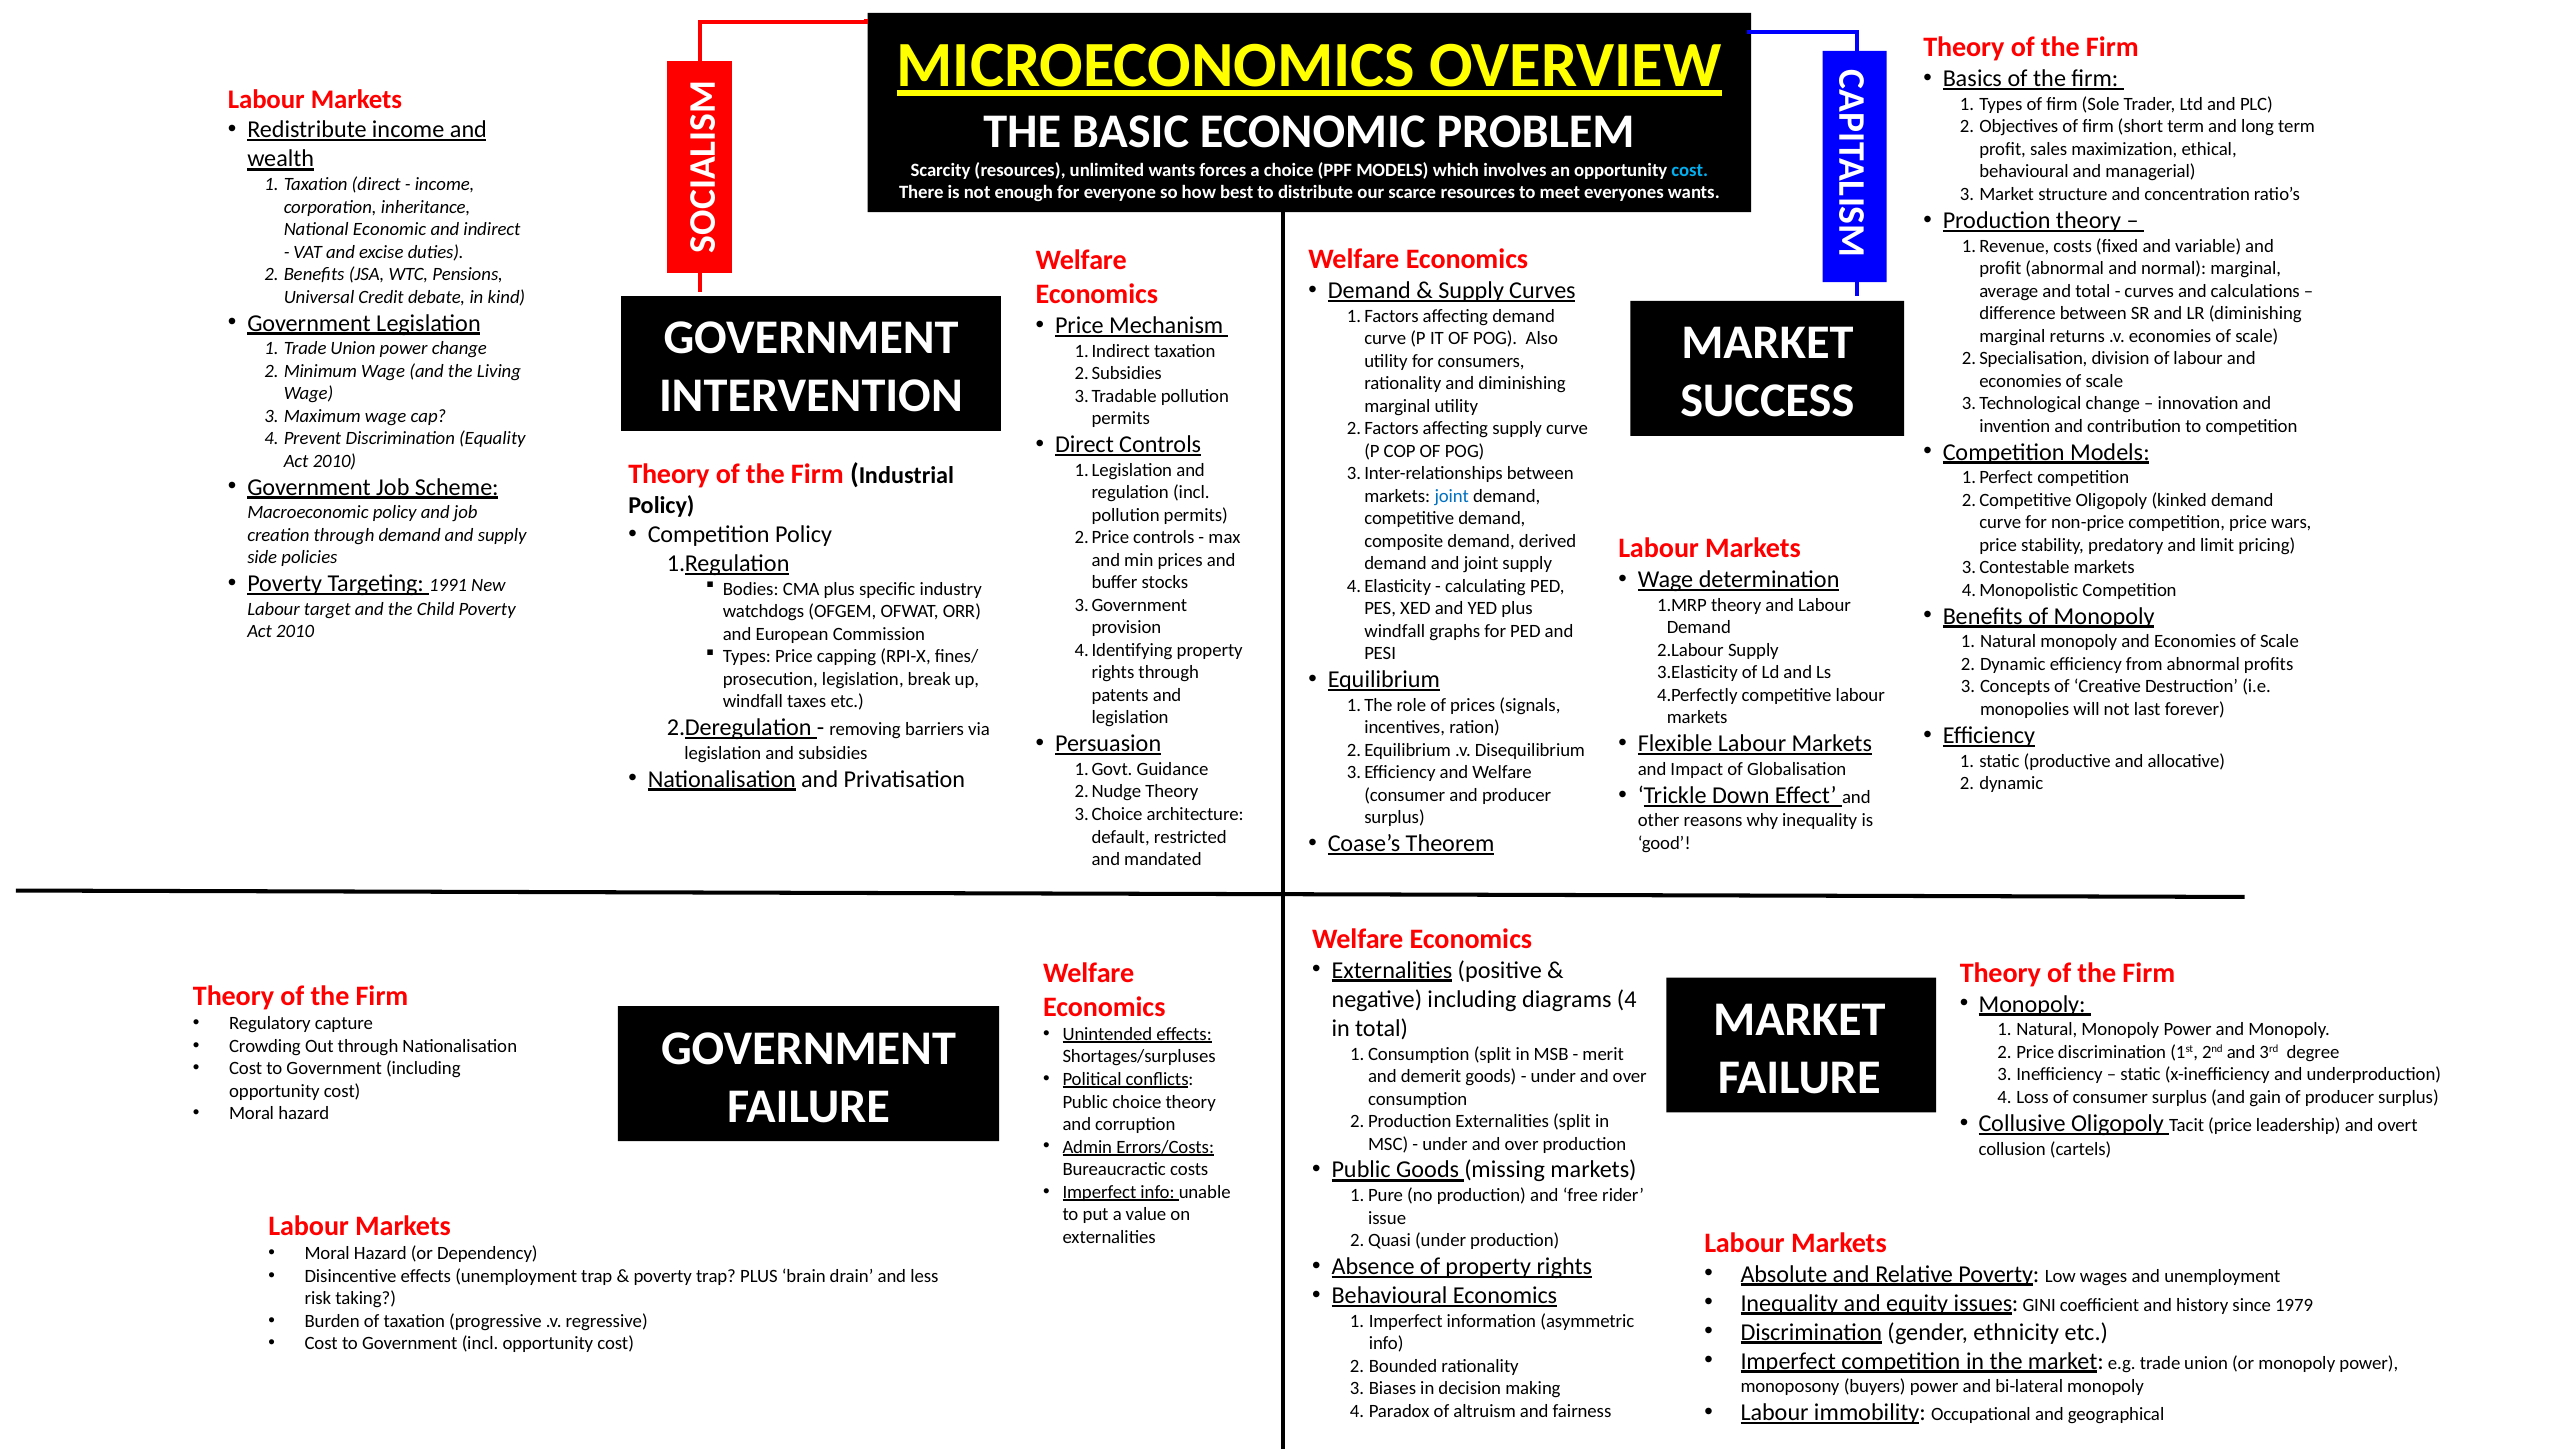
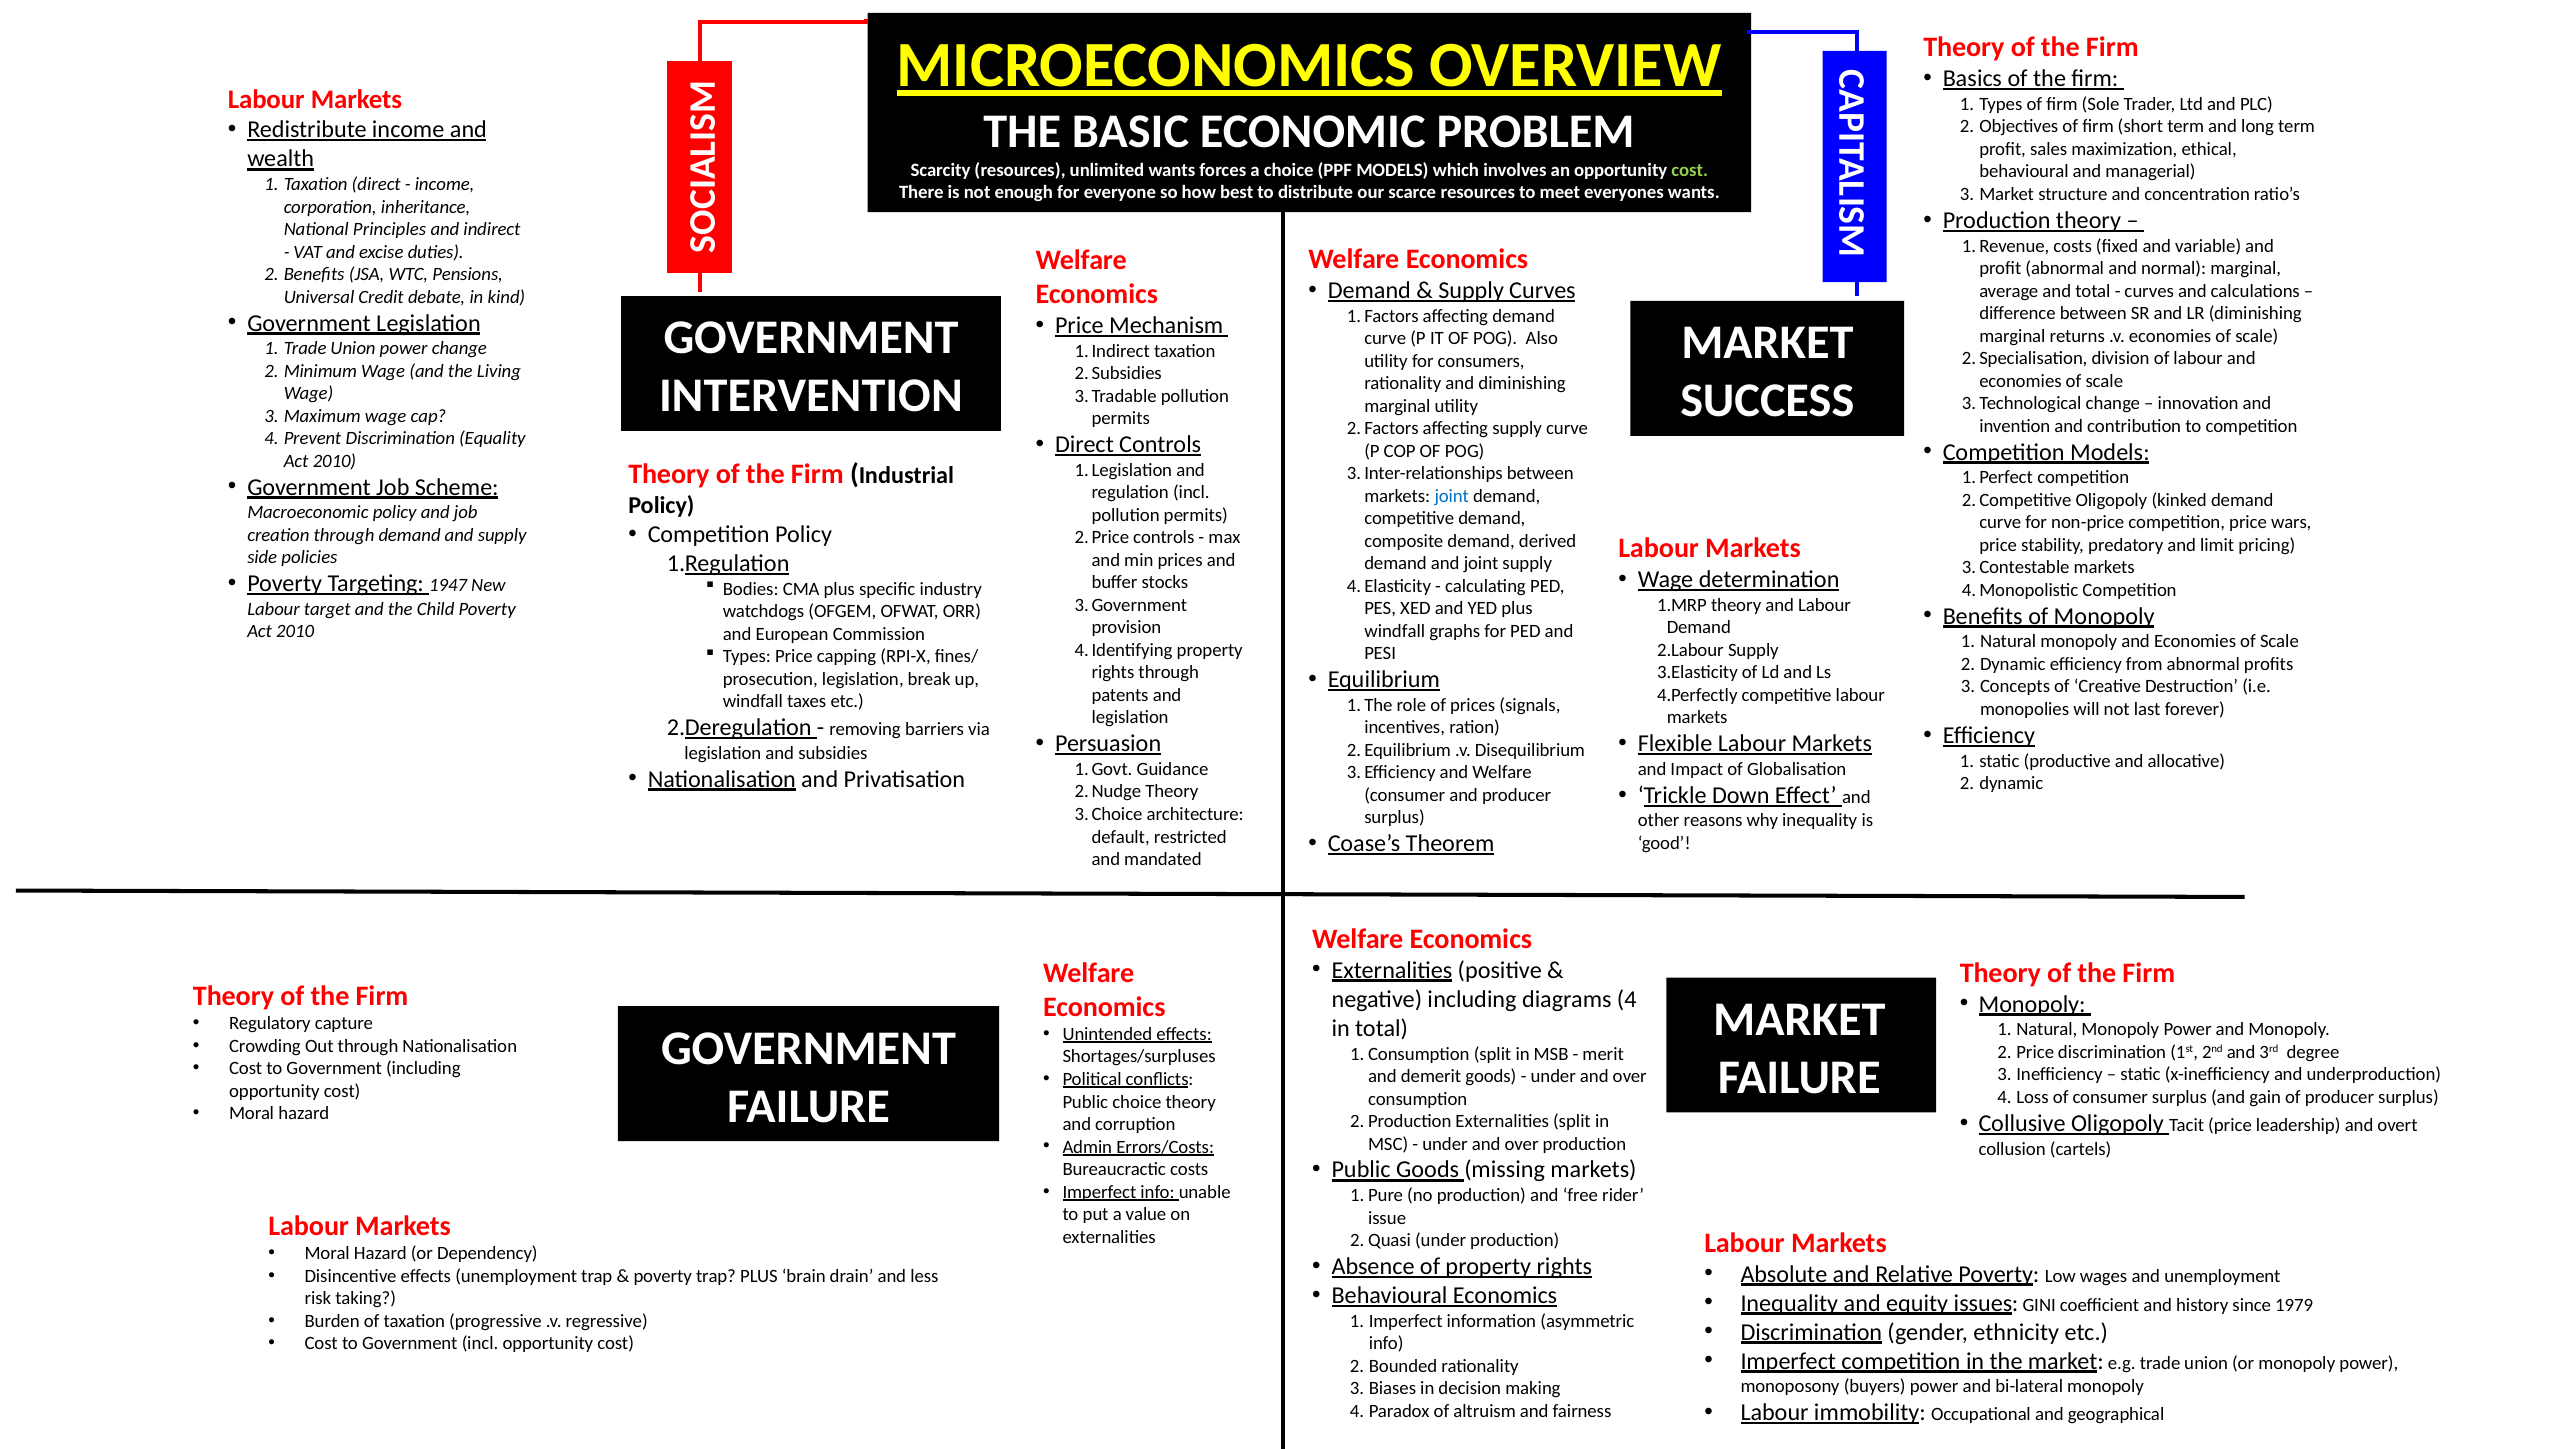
cost colour: light blue -> light green (1690, 170)
National Economic: Economic -> Principles (390, 229)
1991: 1991 -> 1947 (448, 586)
